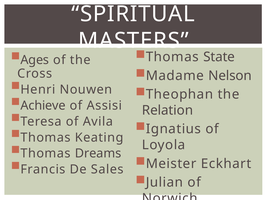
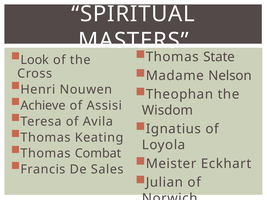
Ages: Ages -> Look (35, 60)
Relation: Relation -> Wisdom (167, 110)
Dreams: Dreams -> Combat (98, 154)
